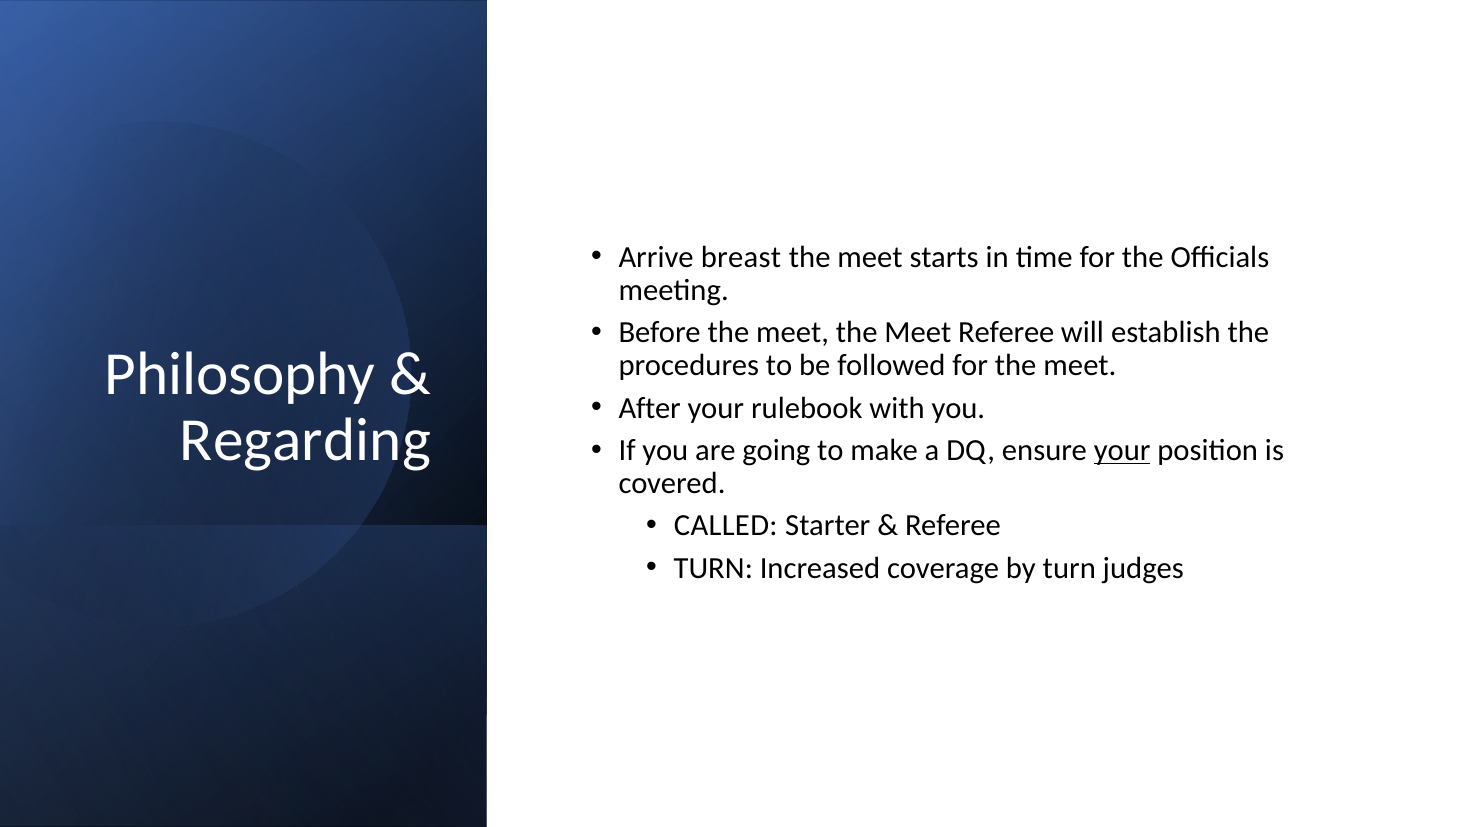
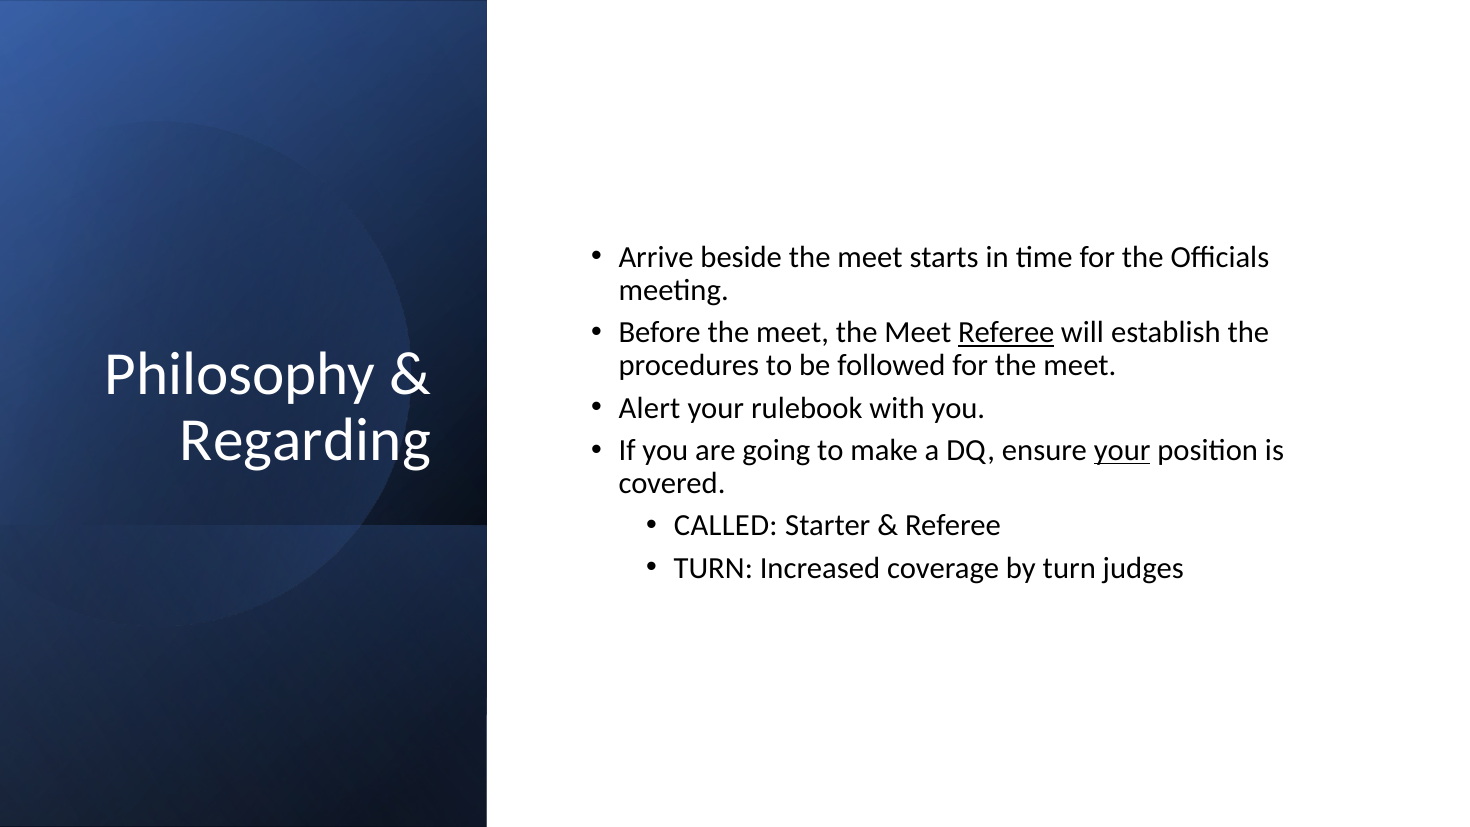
breast: breast -> beside (741, 257)
Referee underline: none -> present (1006, 332)
After: After -> Alert (649, 408)
